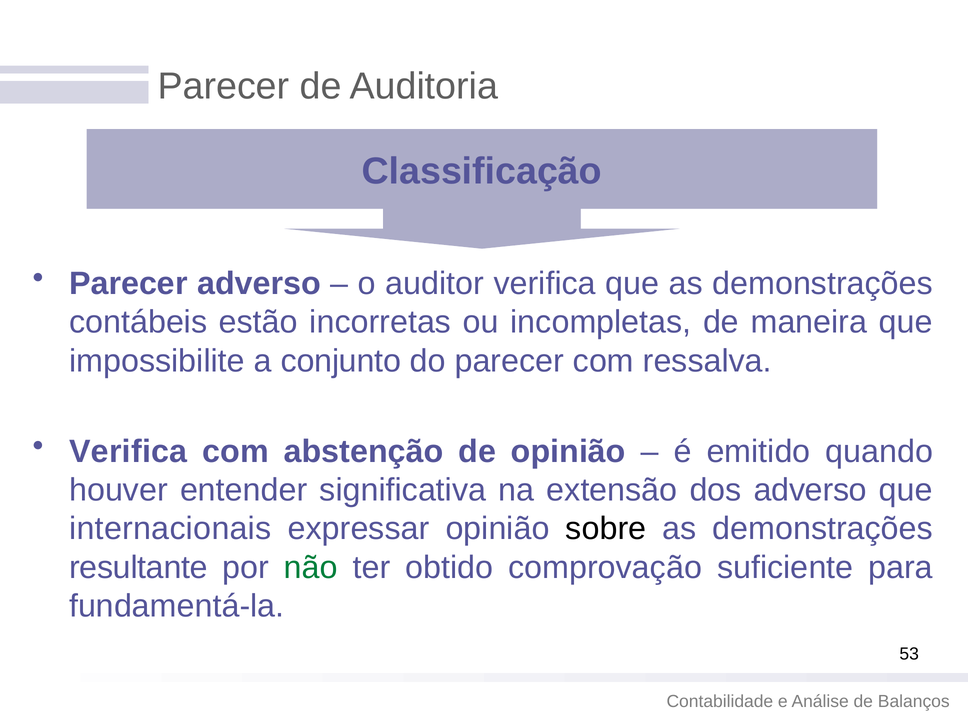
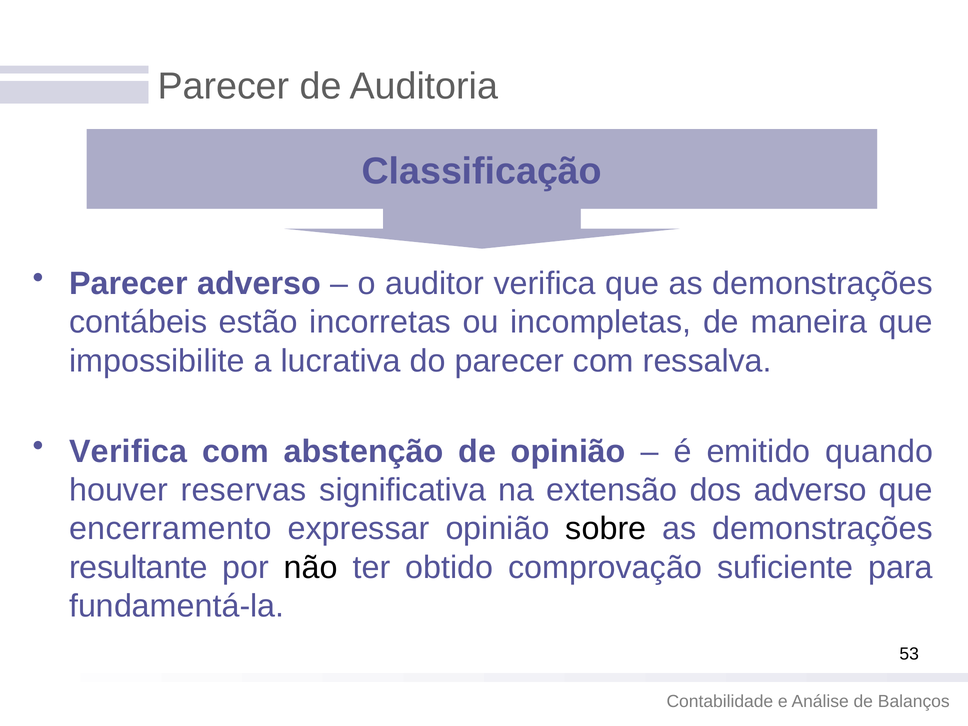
conjunto: conjunto -> lucrativa (341, 361)
entender: entender -> reservas (244, 490)
internacionais: internacionais -> encerramento (170, 529)
não colour: green -> black (311, 568)
